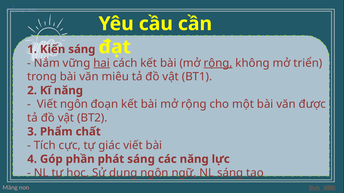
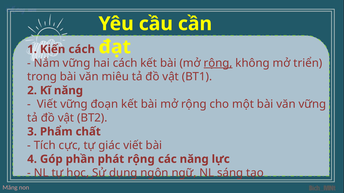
Kiến sáng: sáng -> cách (82, 49)
hai underline: present -> none (102, 63)
Viết ngôn: ngôn -> vững (74, 104)
văn được: được -> vững (312, 104)
phát sáng: sáng -> rộng (141, 159)
